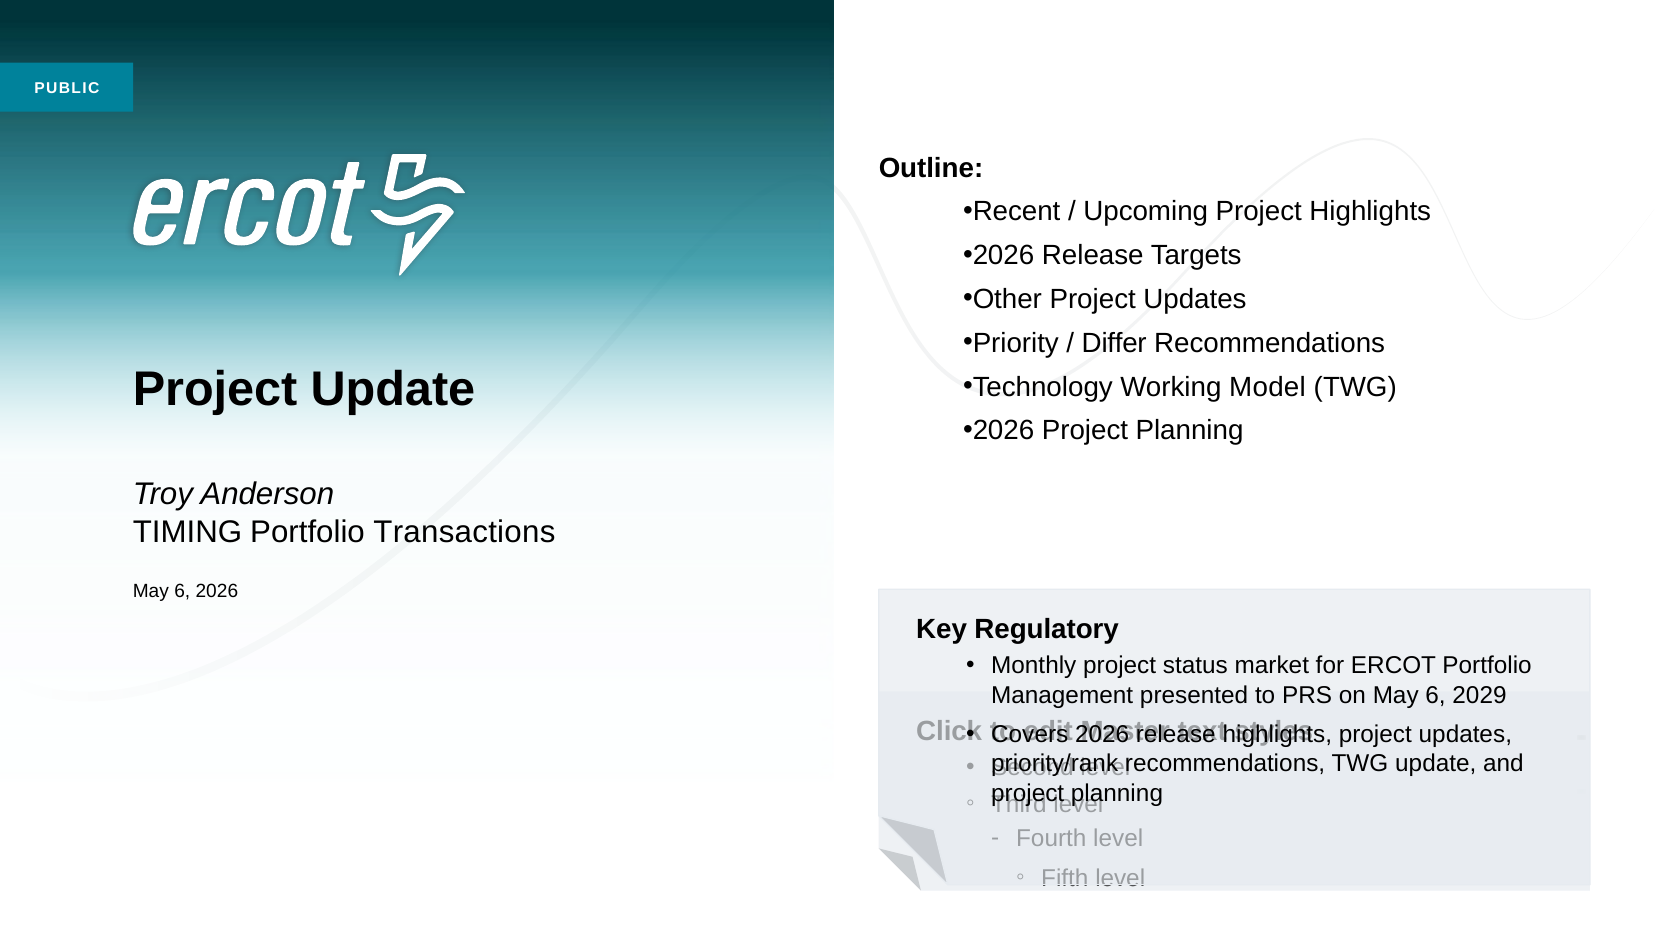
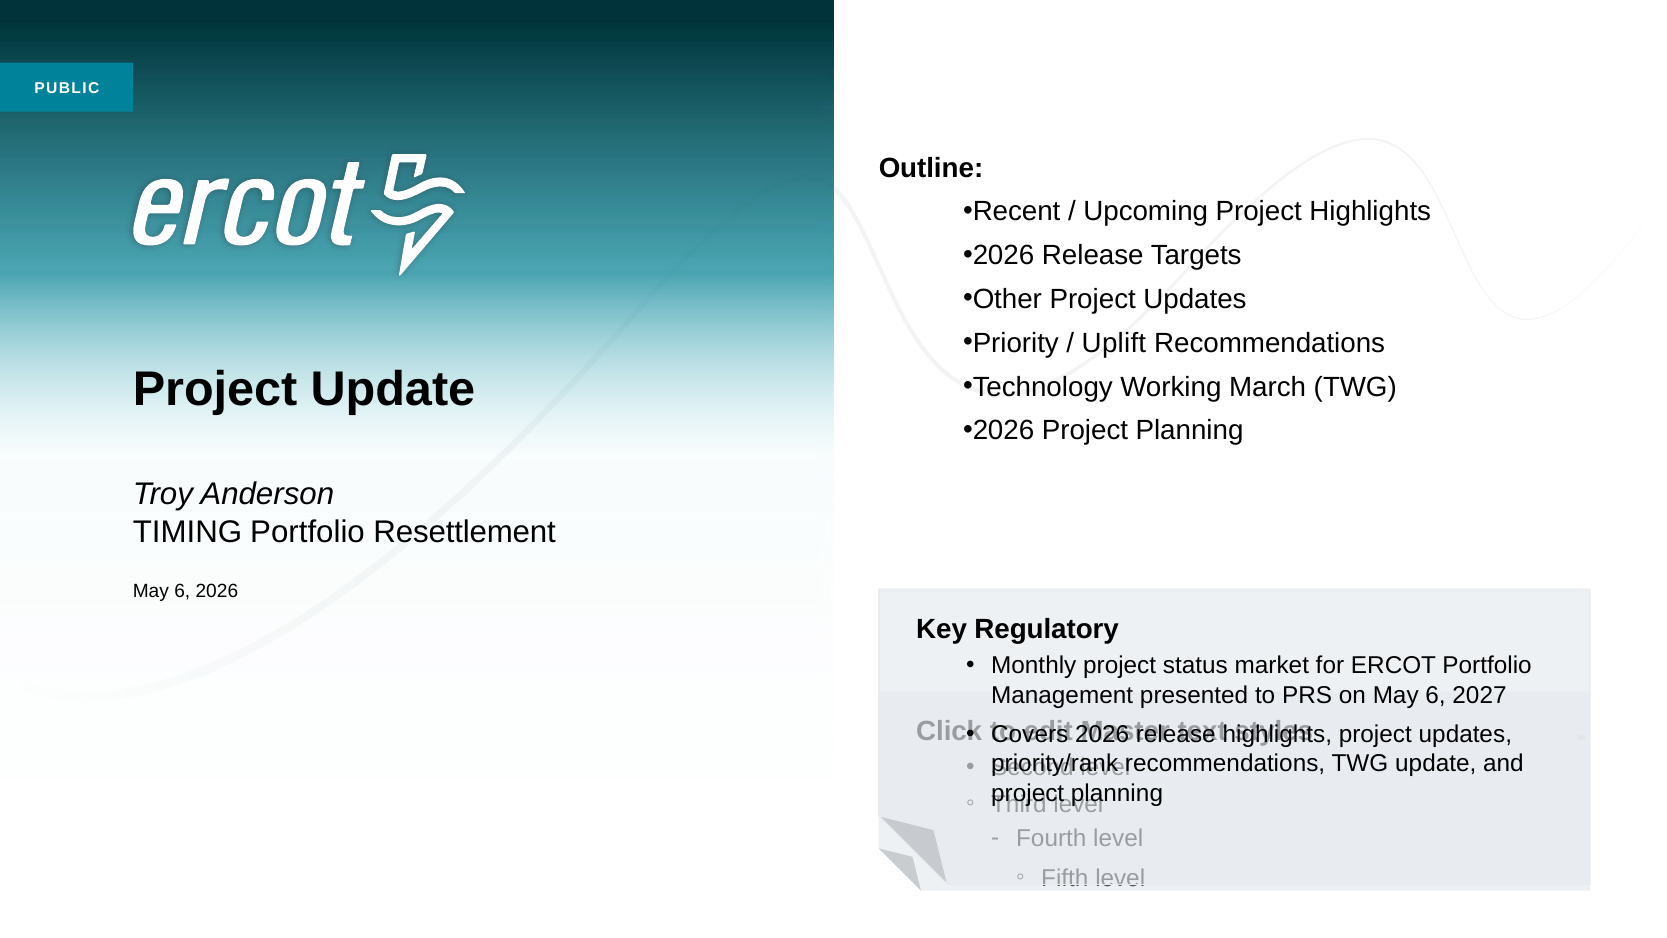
Differ: Differ -> Uplift (1114, 343)
Model: Model -> March (1268, 387)
Transactions: Transactions -> Resettlement (465, 532)
2029: 2029 -> 2027 (1480, 695)
